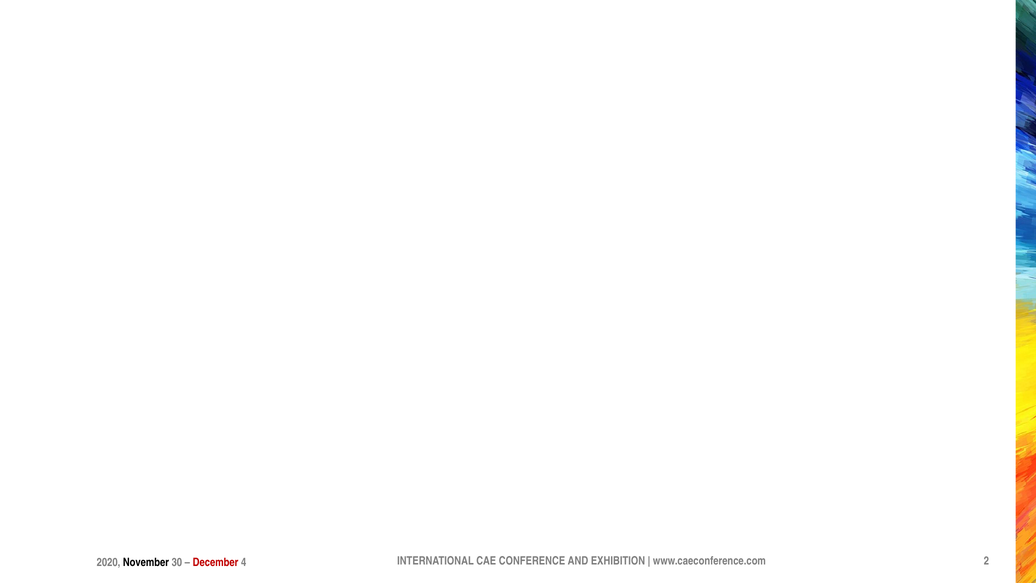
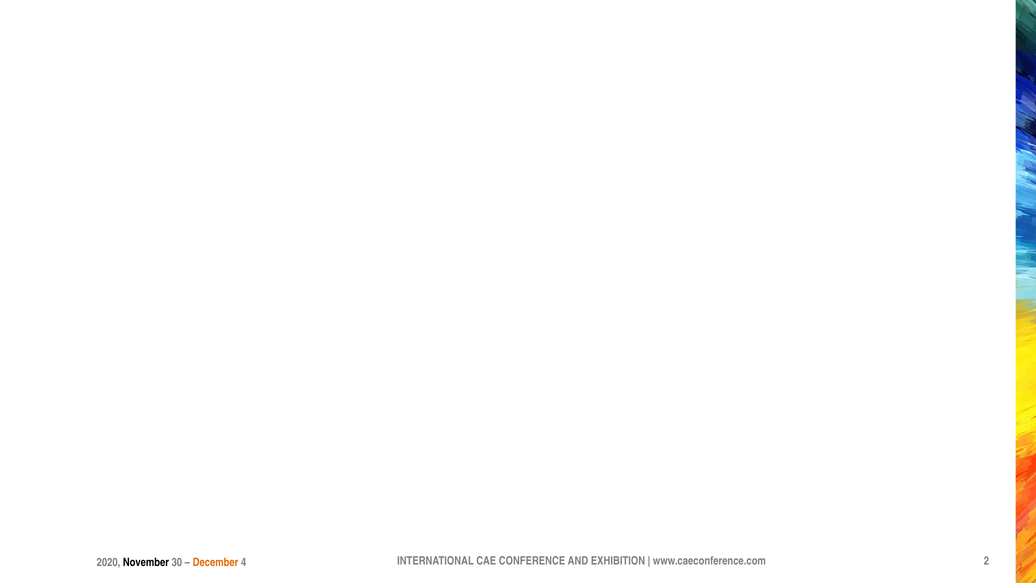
December colour: red -> orange (216, 562)
